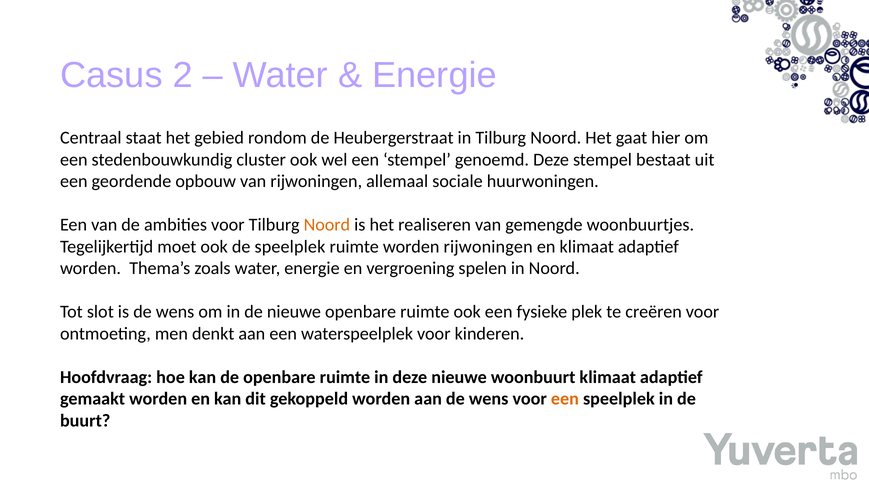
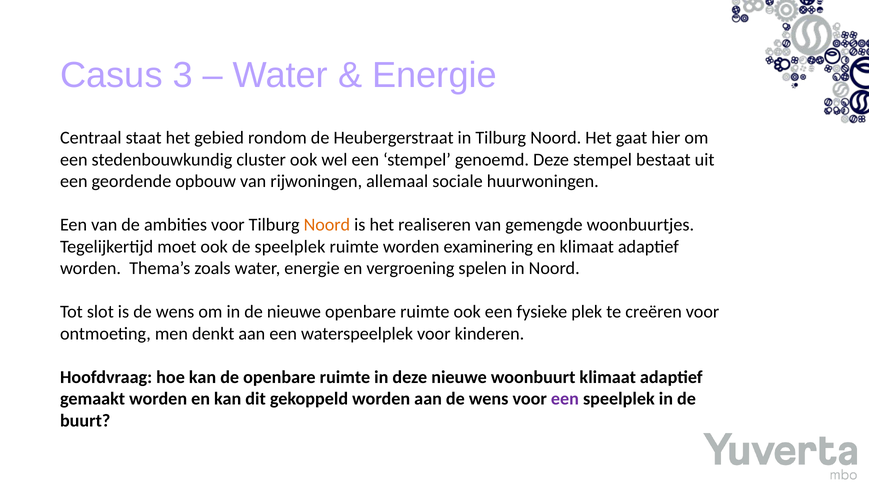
2: 2 -> 3 (183, 75)
worden rijwoningen: rijwoningen -> examinering (488, 247)
een colour: orange -> purple (565, 399)
